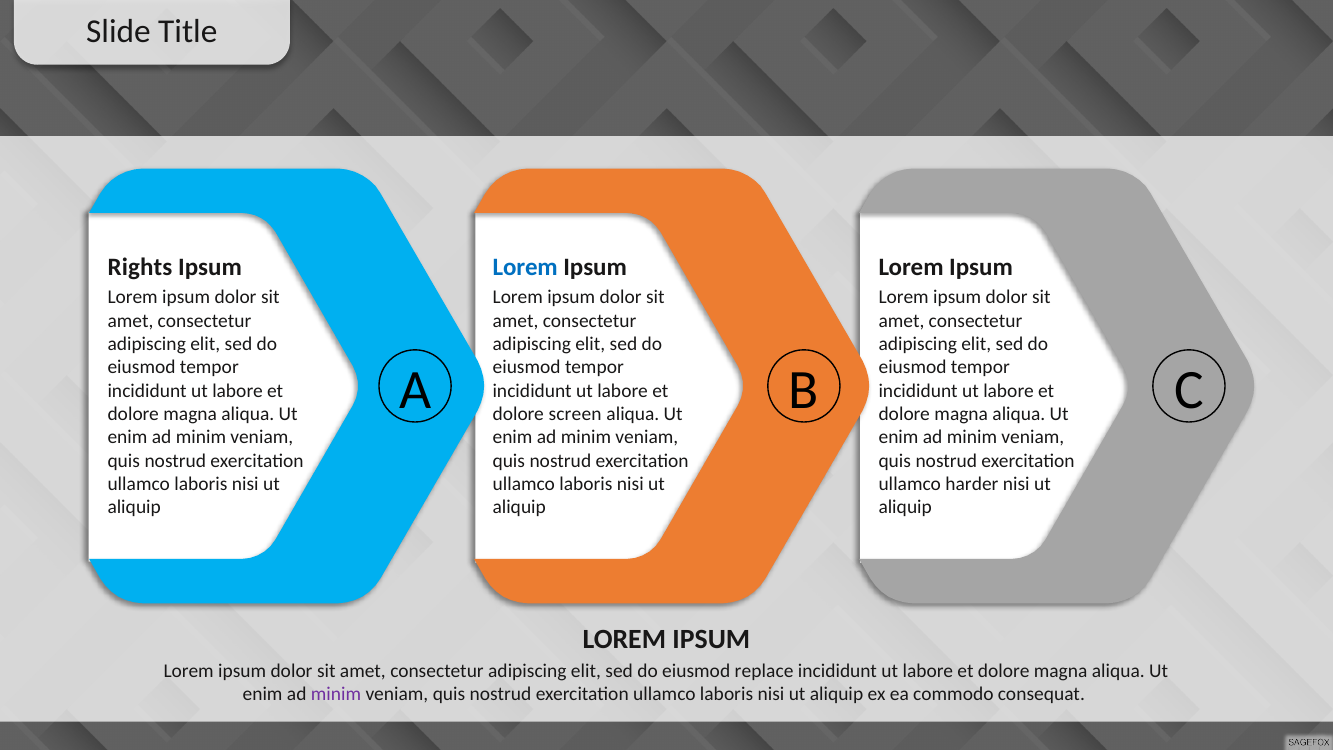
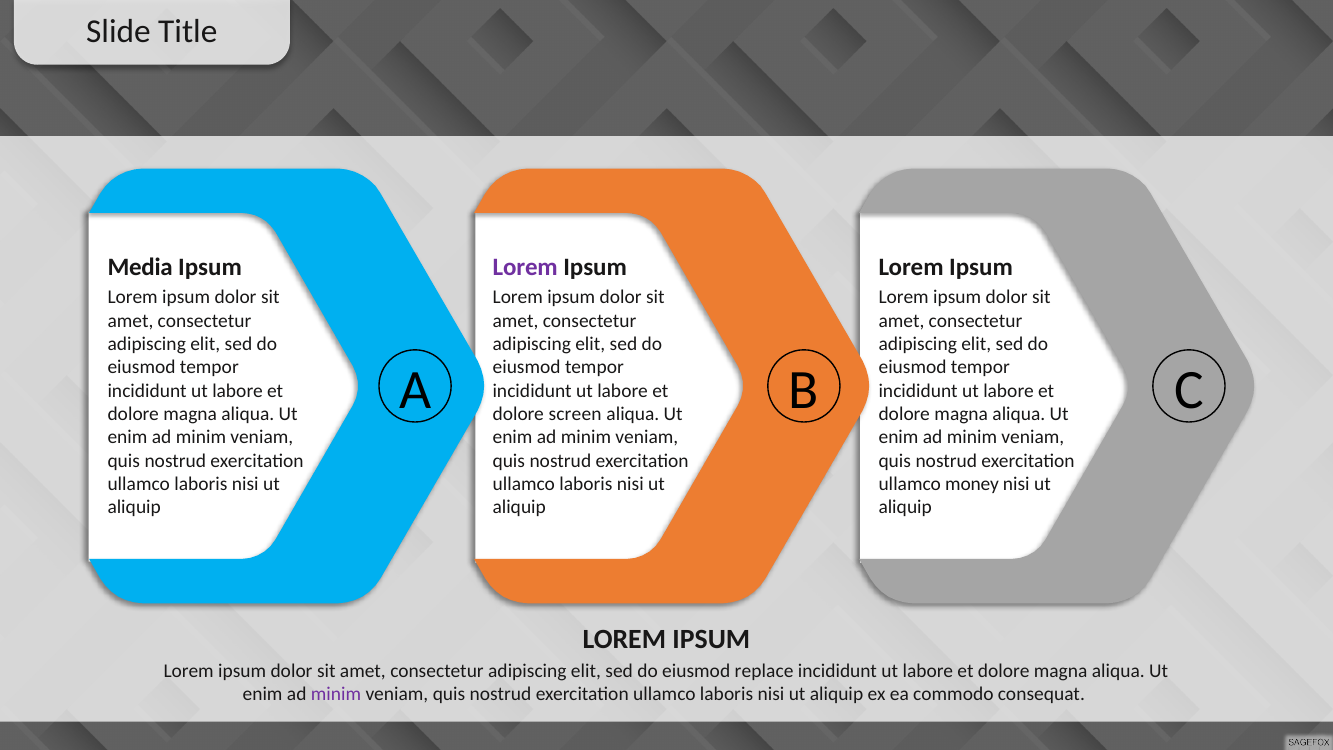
Rights: Rights -> Media (140, 267)
Lorem colour: blue -> purple (525, 267)
harder: harder -> money (972, 484)
